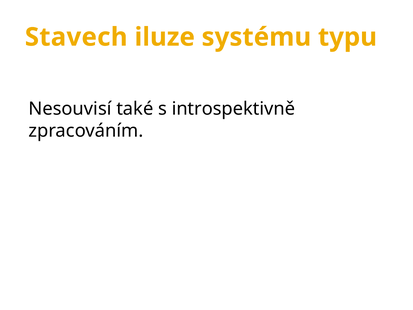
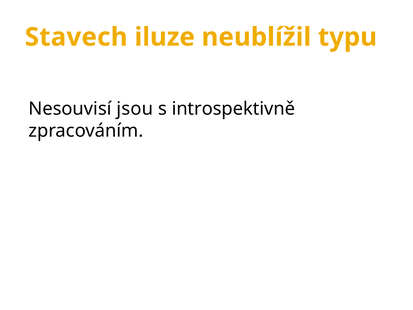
systému: systému -> neublížil (256, 37)
také: také -> jsou (135, 109)
